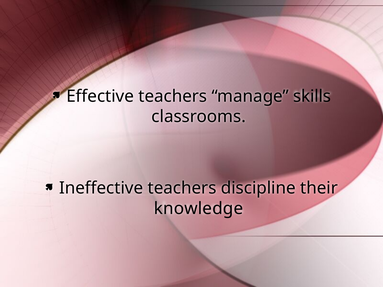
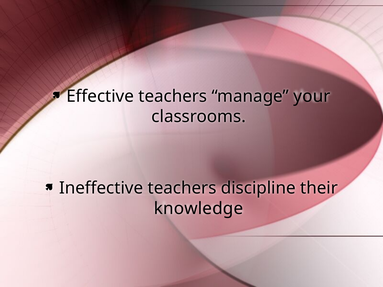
skills: skills -> your (312, 96)
